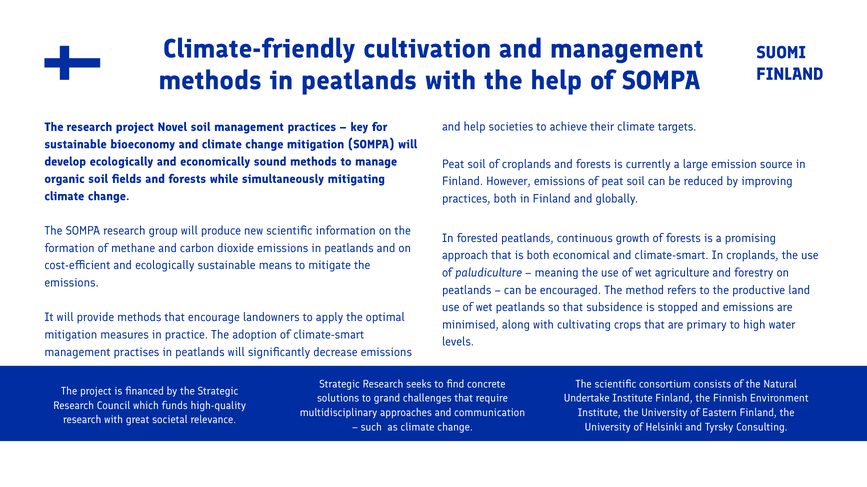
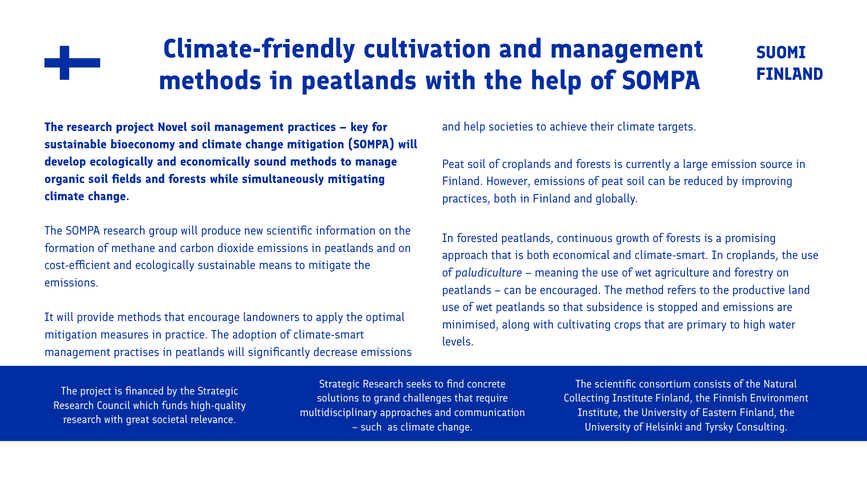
Undertake: Undertake -> Collecting (587, 399)
